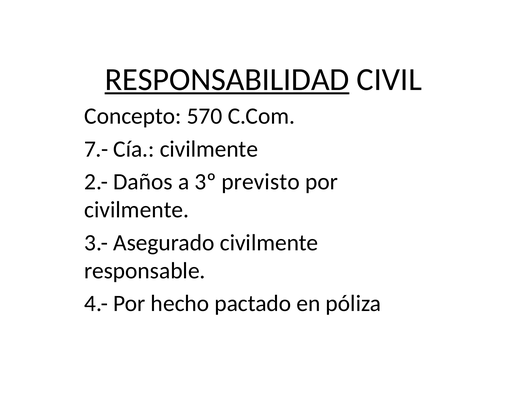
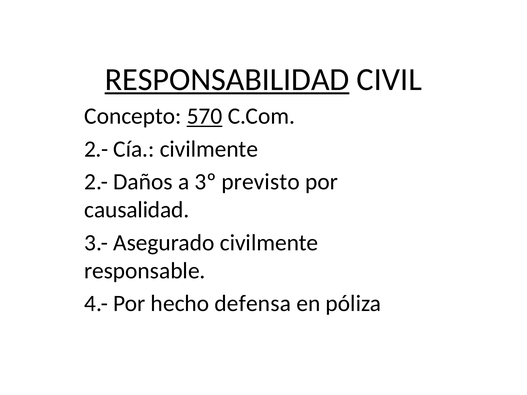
570 underline: none -> present (205, 116)
7.-: 7.- -> 2.- (96, 149)
civilmente: civilmente -> causalidad (137, 210)
pactado: pactado -> defensa (253, 304)
